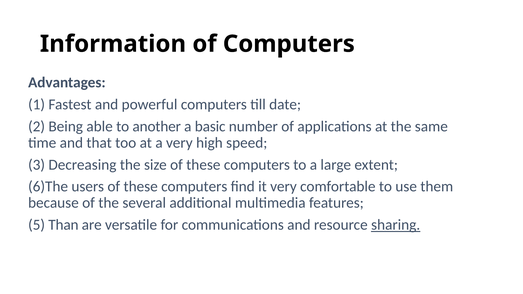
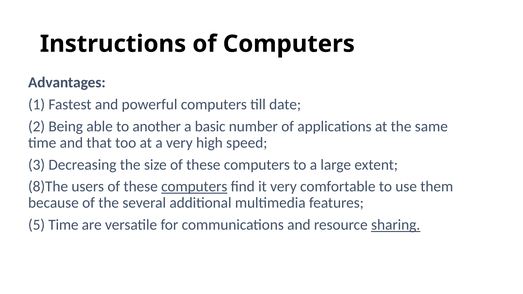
Information: Information -> Instructions (113, 44)
6)The: 6)The -> 8)The (48, 187)
computers underline: none -> present (194, 187)
5 Than: Than -> Time (63, 225)
